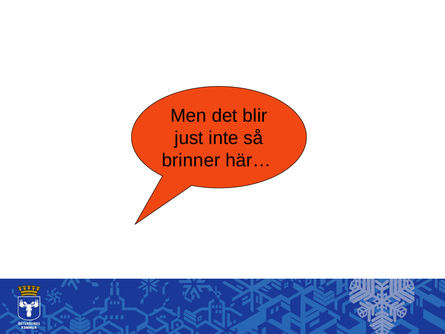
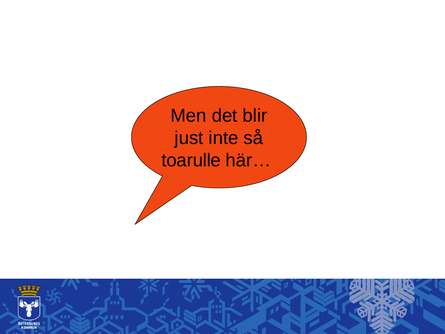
brinner: brinner -> toarulle (191, 160)
